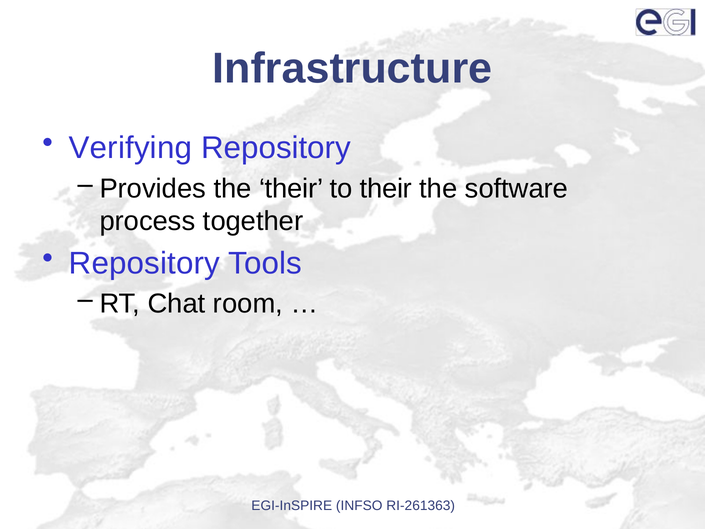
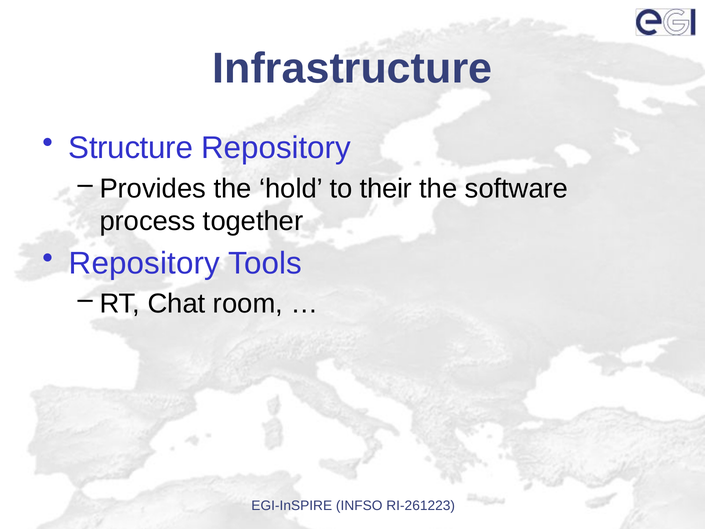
Verifying: Verifying -> Structure (131, 148)
the their: their -> hold (291, 188)
RI-261363: RI-261363 -> RI-261223 (421, 505)
